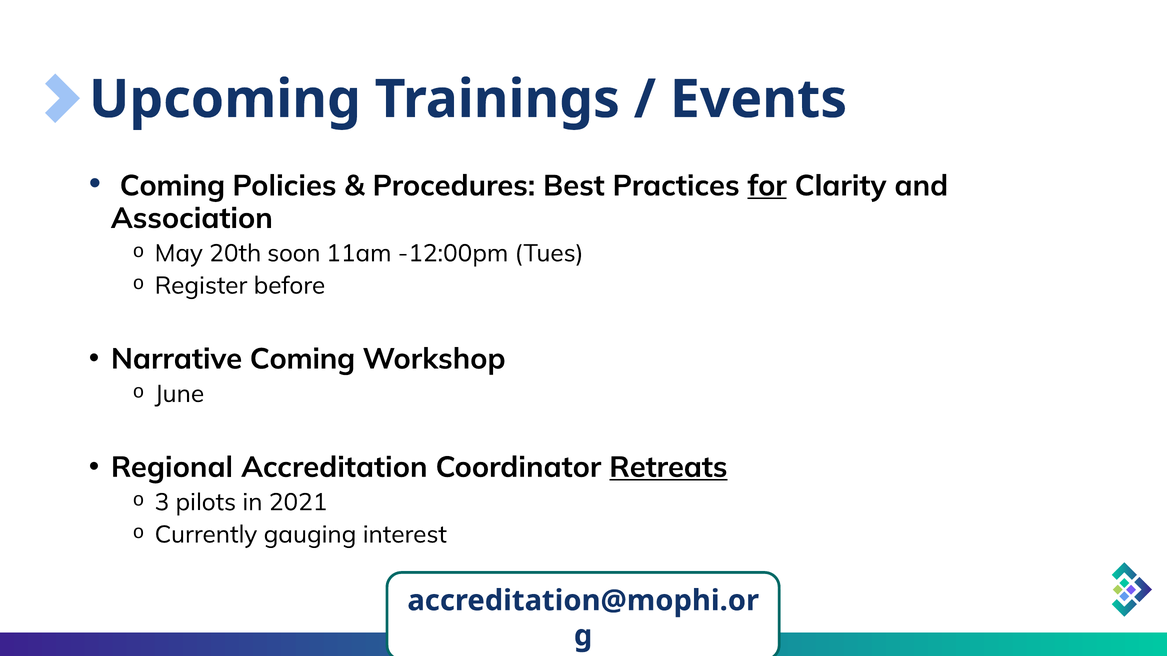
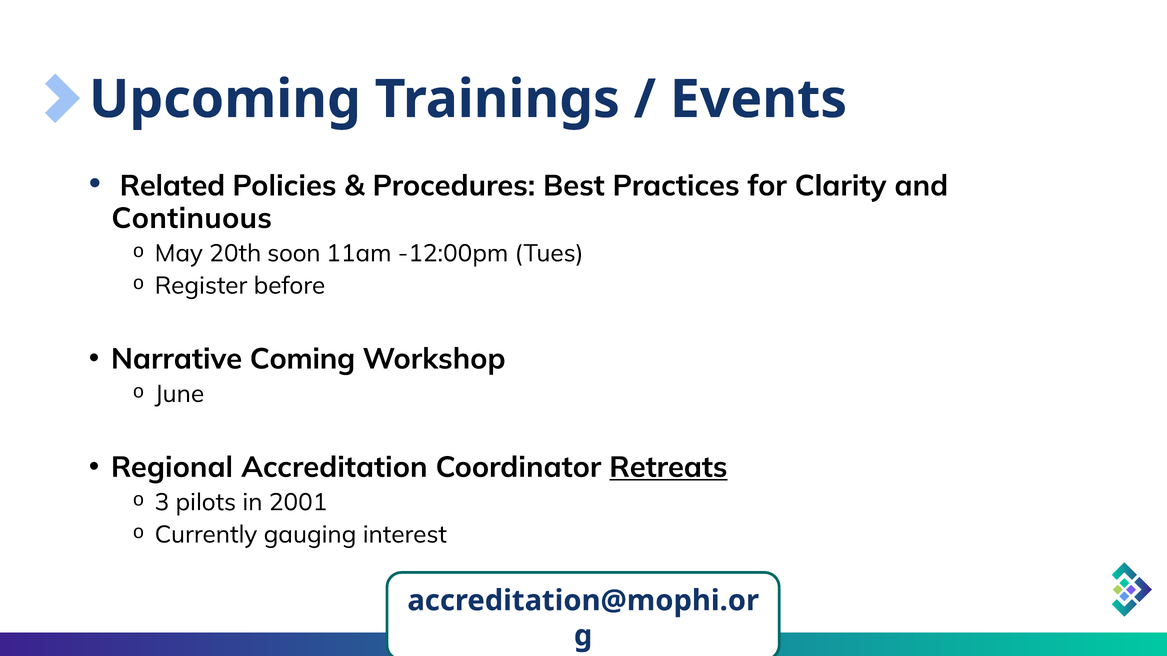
Coming: Coming -> Related (172, 186)
for underline: present -> none (767, 186)
Association: Association -> Continuous (192, 218)
2021: 2021 -> 2001 (298, 503)
